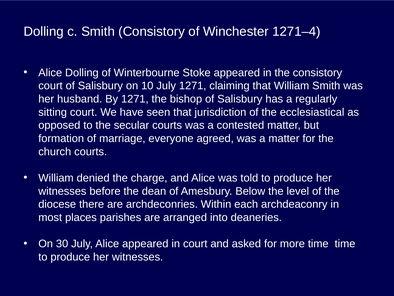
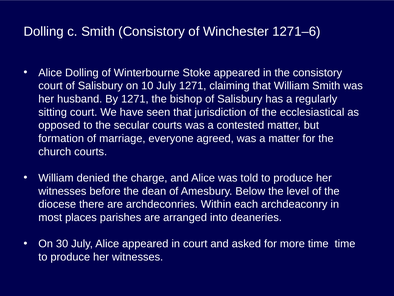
1271–4: 1271–4 -> 1271–6 (296, 31)
